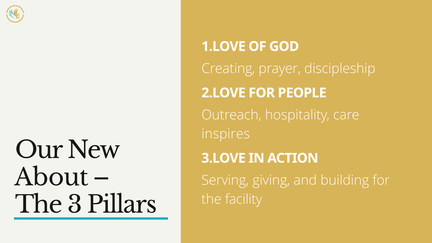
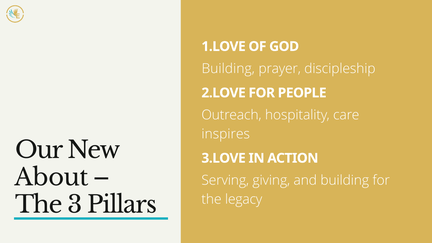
Creating: Creating -> Building (228, 69)
facility: facility -> legacy (244, 199)
